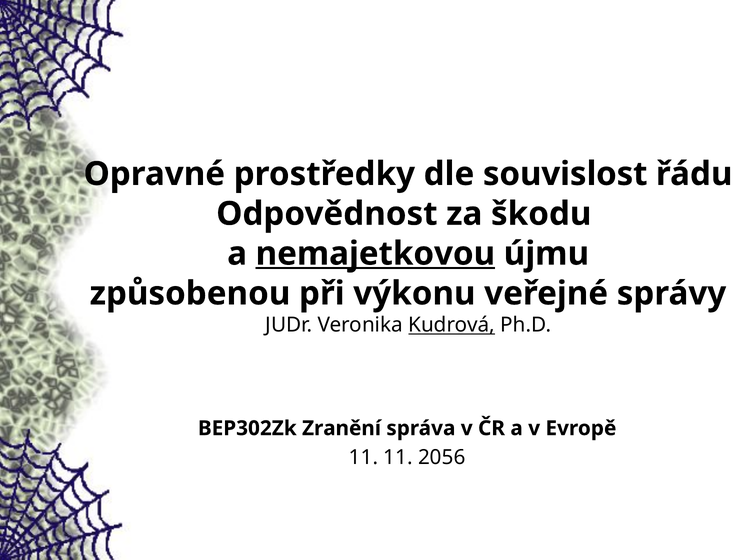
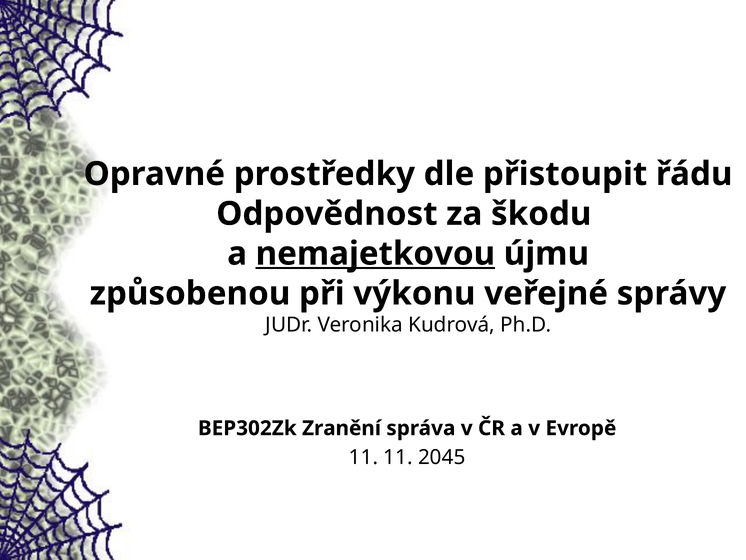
souvislost: souvislost -> přistoupit (565, 174)
Kudrová underline: present -> none (452, 325)
2056: 2056 -> 2045 (442, 457)
